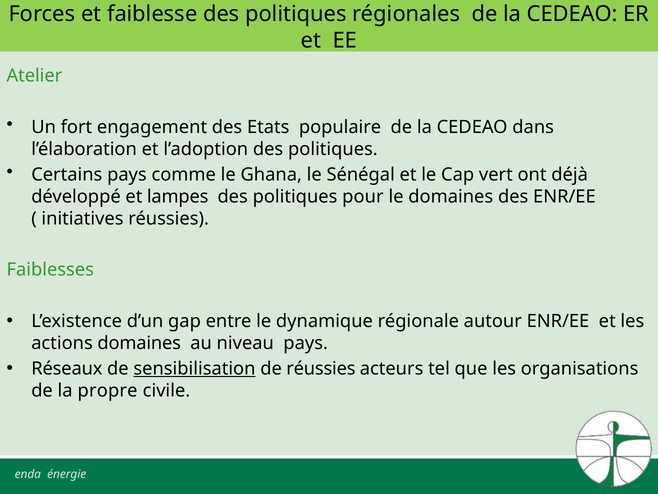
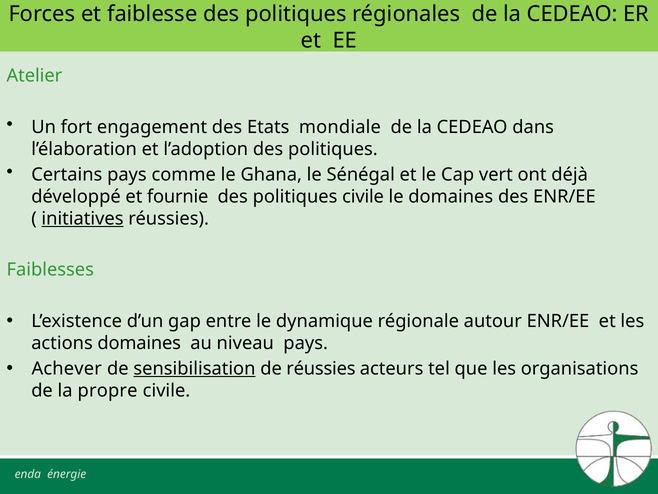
populaire: populaire -> mondiale (340, 127)
lampes: lampes -> fournie (178, 196)
politiques pour: pour -> civile (363, 196)
initiatives underline: none -> present (83, 218)
Réseaux: Réseaux -> Achever (67, 368)
